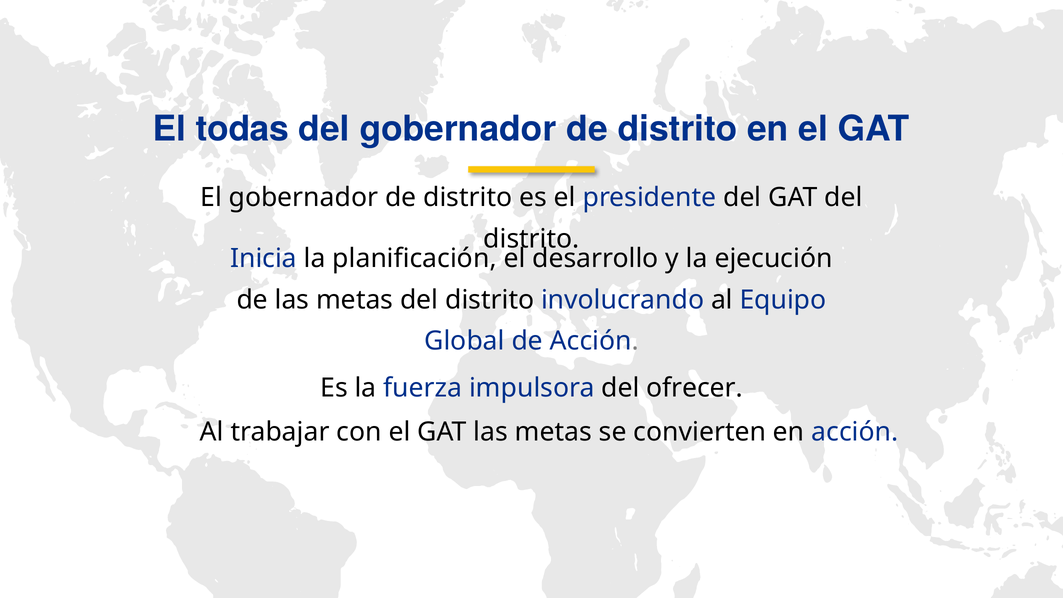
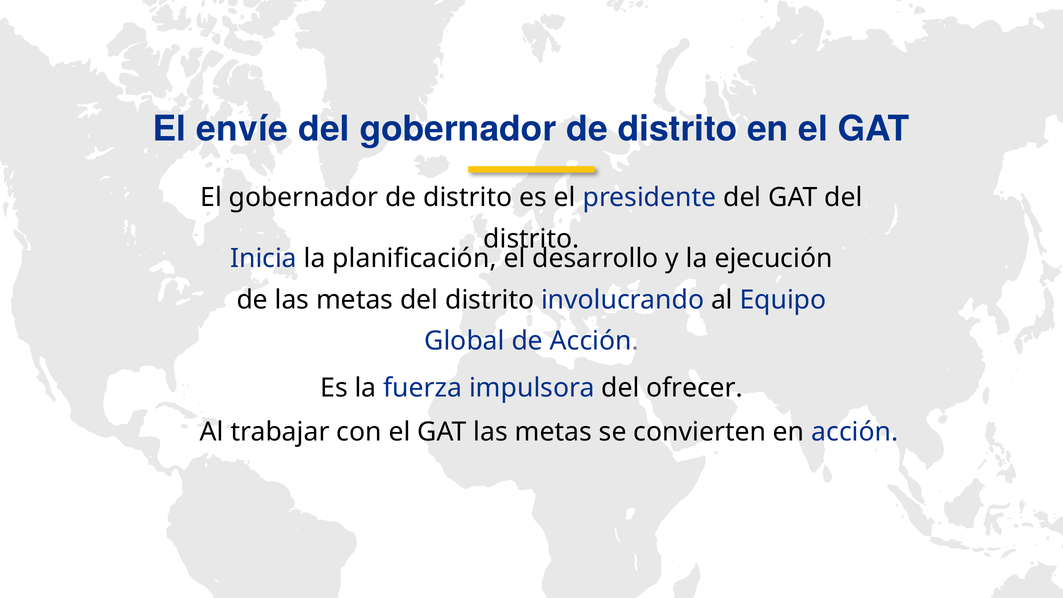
todas: todas -> envíe (242, 129)
